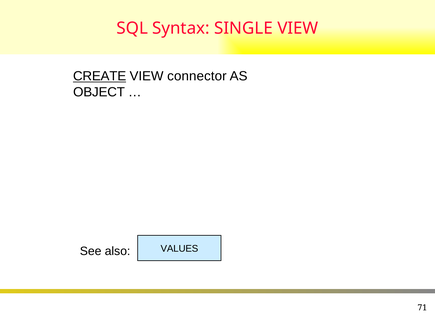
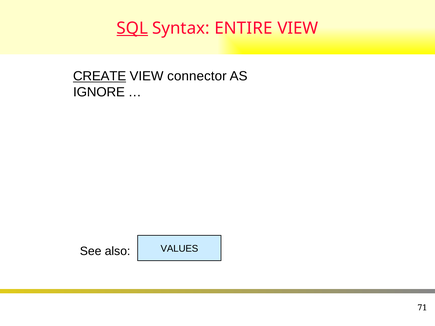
SQL underline: none -> present (132, 28)
SINGLE: SINGLE -> ENTIRE (243, 28)
OBJECT: OBJECT -> IGNORE (99, 92)
